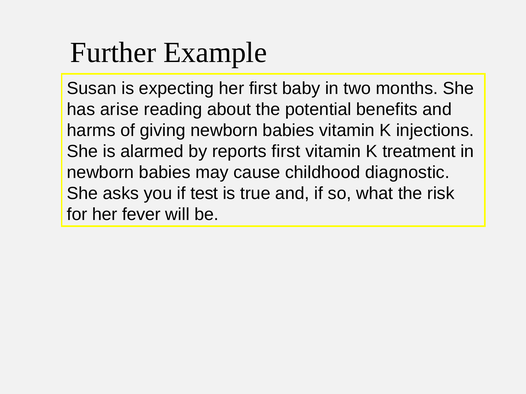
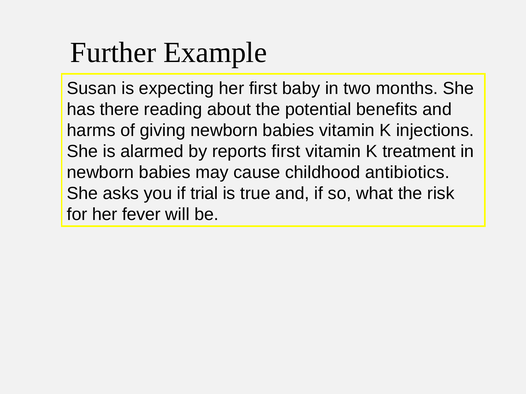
arise: arise -> there (120, 109)
diagnostic: diagnostic -> antibiotics (407, 172)
test: test -> trial (204, 194)
